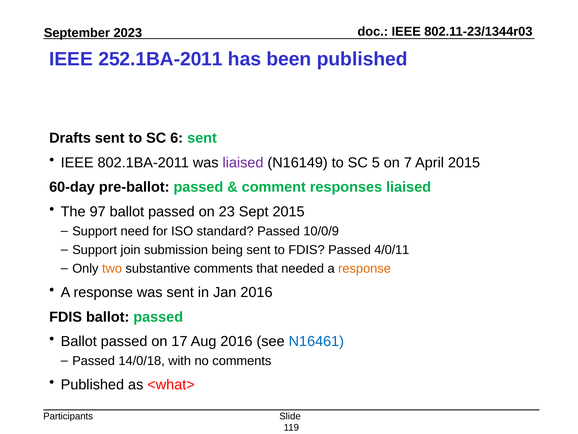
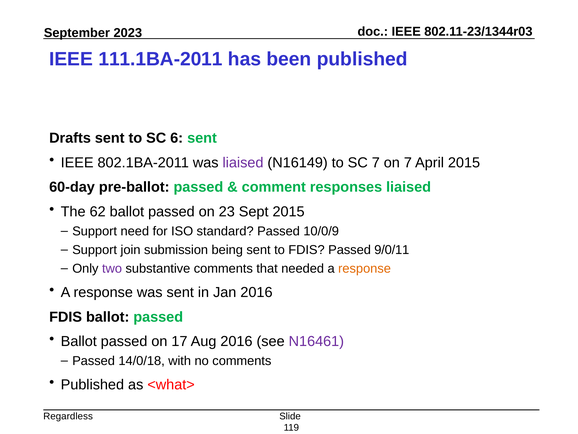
252.1BA-2011: 252.1BA-2011 -> 111.1BA-2011 (161, 59)
SC 5: 5 -> 7 (376, 162)
97: 97 -> 62 (98, 212)
4/0/11: 4/0/11 -> 9/0/11 (392, 250)
two colour: orange -> purple (112, 268)
N16461 colour: blue -> purple (316, 341)
Participants: Participants -> Regardless (68, 416)
